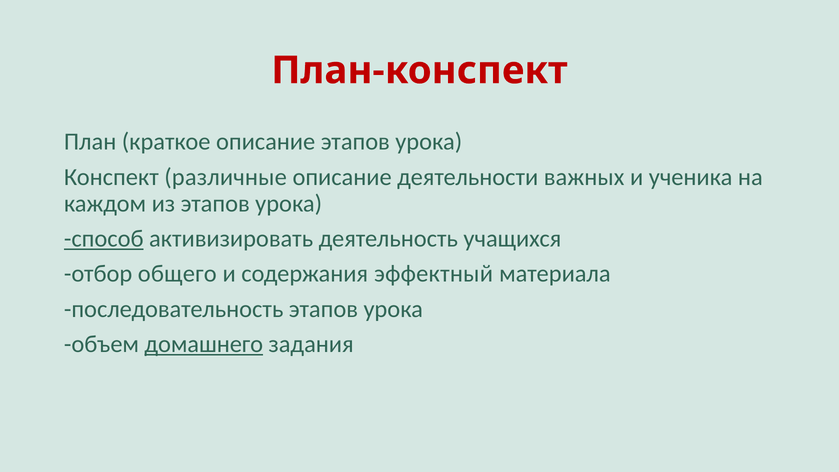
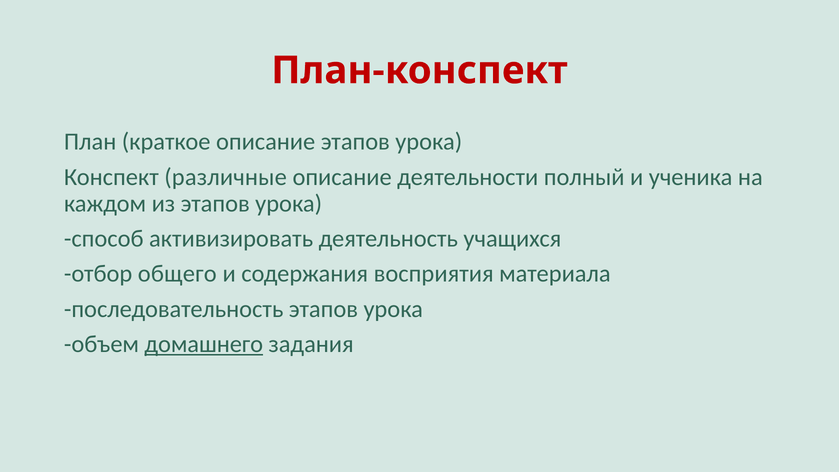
важных: важных -> полный (584, 177)
способ underline: present -> none (104, 239)
эффектный: эффектный -> восприятия (434, 274)
